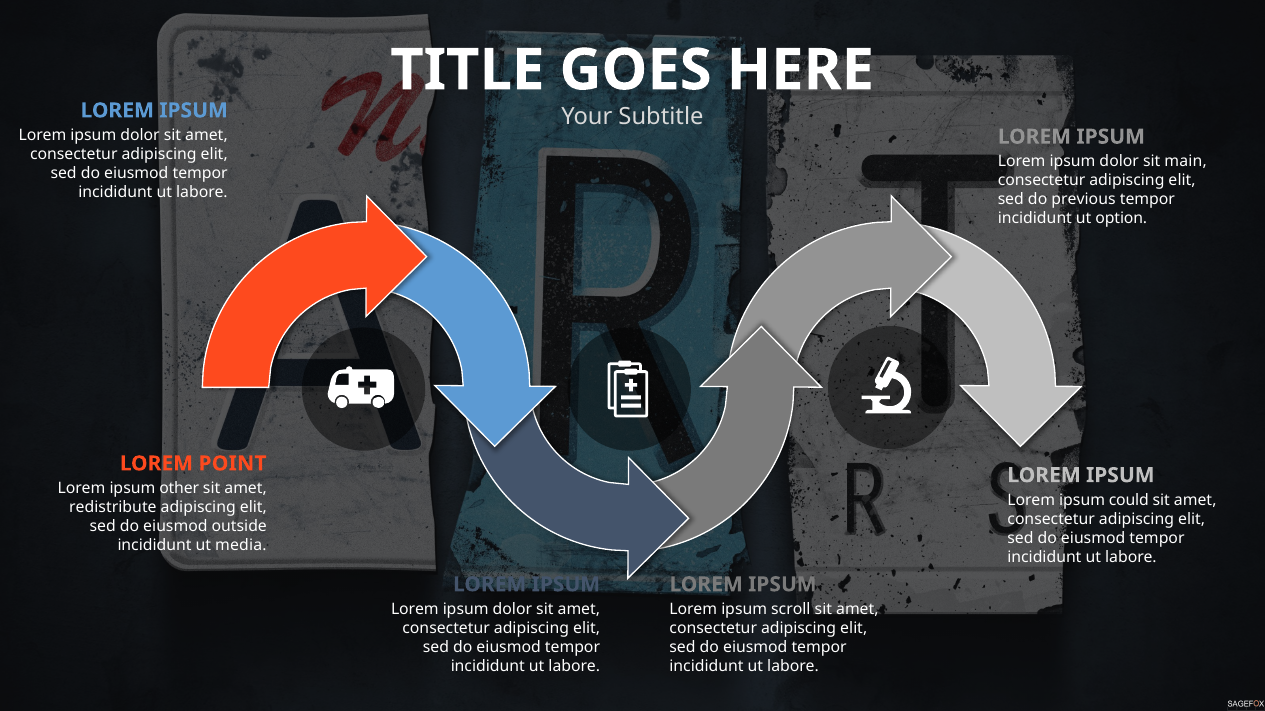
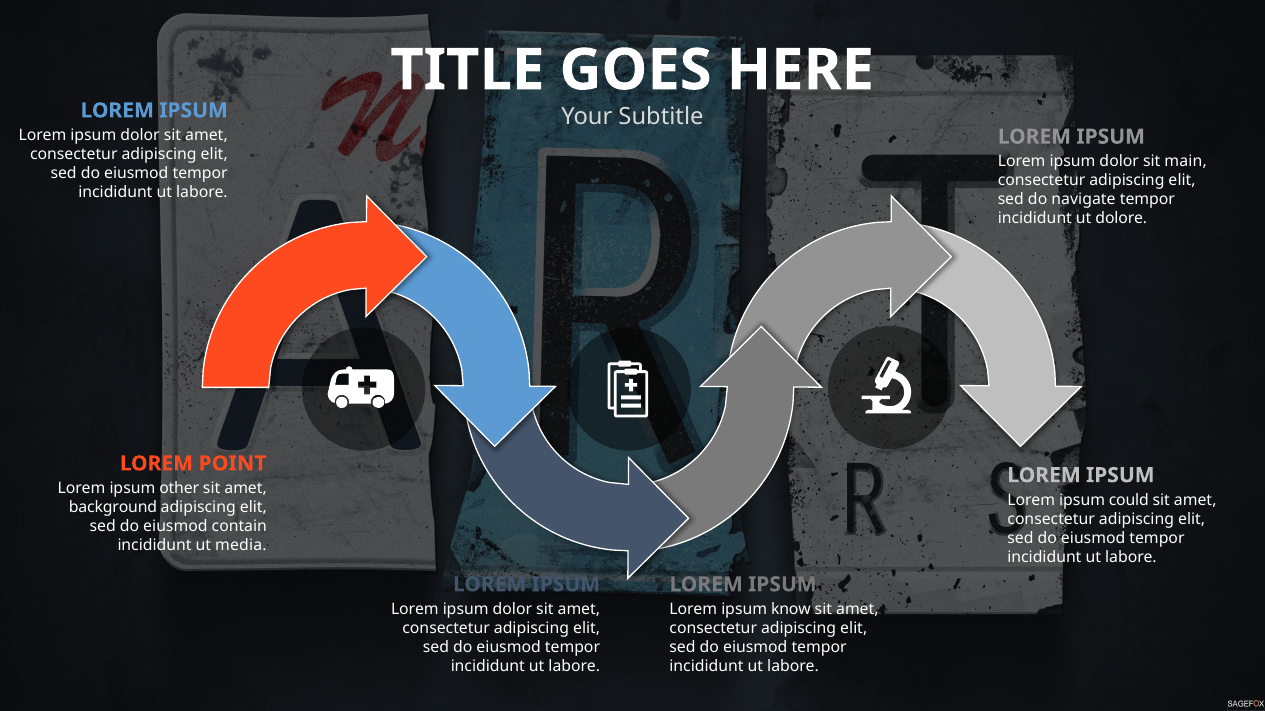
previous: previous -> navigate (1083, 200)
option: option -> dolore (1121, 219)
redistribute: redistribute -> background (113, 508)
outside: outside -> contain (239, 527)
scroll: scroll -> know (791, 610)
